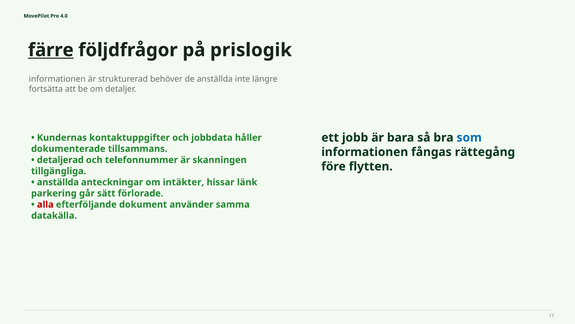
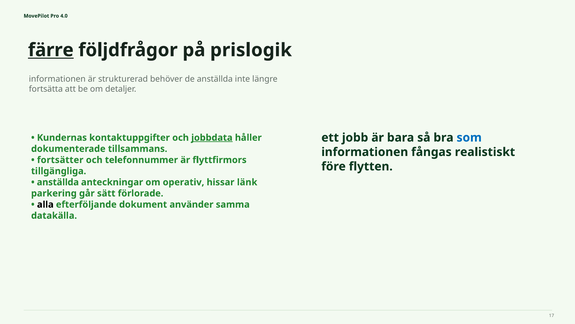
jobbdata underline: none -> present (212, 137)
rättegång: rättegång -> realistiskt (485, 152)
detaljerad: detaljerad -> fortsätter (60, 160)
skanningen: skanningen -> flyttfirmors (220, 160)
intäkter: intäkter -> operativ (183, 182)
alla colour: red -> black (45, 204)
